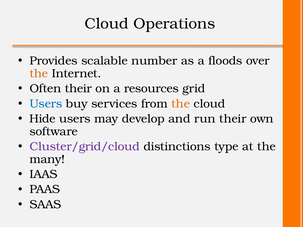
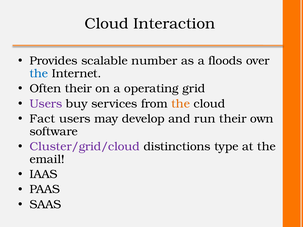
Operations: Operations -> Interaction (174, 24)
the colour: orange -> blue (39, 74)
resources: resources -> operating (151, 89)
Users colour: blue -> purple (46, 104)
Hide: Hide -> Fact (42, 119)
many: many -> email (47, 159)
